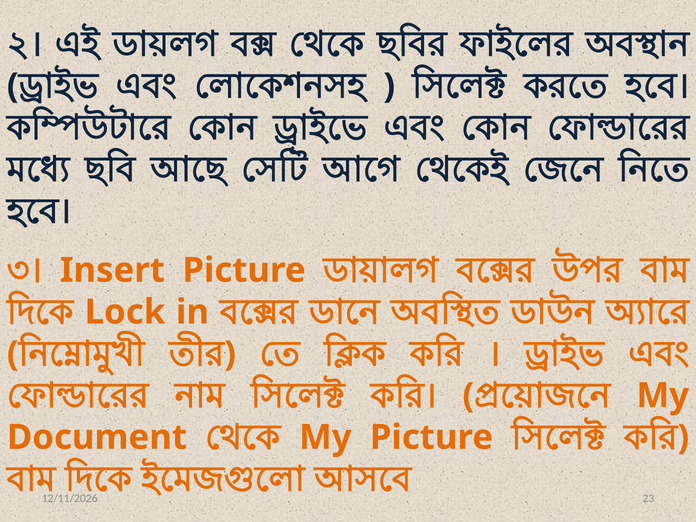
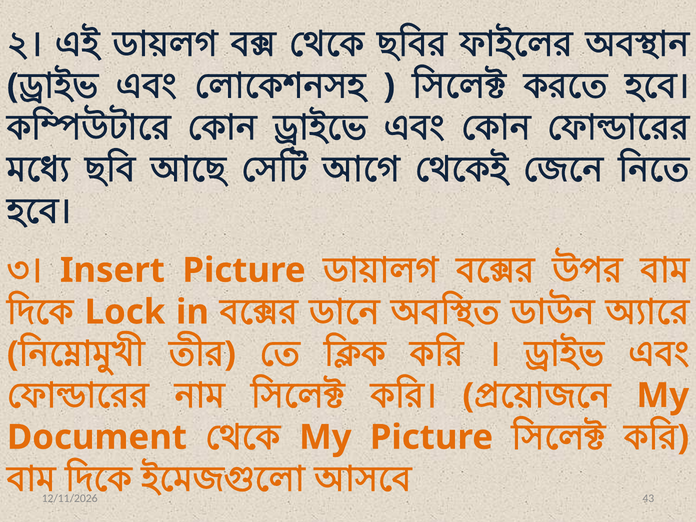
23: 23 -> 43 (648, 498)
